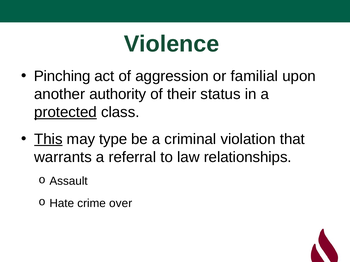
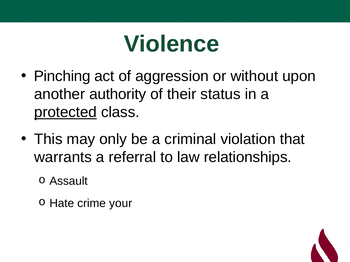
familial: familial -> without (254, 76)
This underline: present -> none (48, 139)
type: type -> only (113, 139)
over: over -> your (121, 204)
